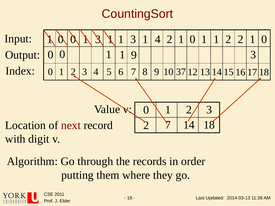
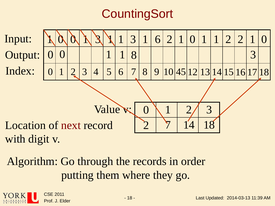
1 4: 4 -> 6 (158, 39)
0 9: 9 -> 8 (134, 55)
37: 37 -> 45 (181, 72)
